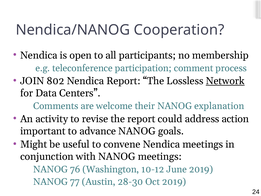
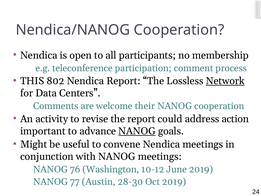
JOIN: JOIN -> THIS (32, 81)
NANOG explanation: explanation -> cooperation (219, 106)
NANOG underline: none -> present (137, 131)
